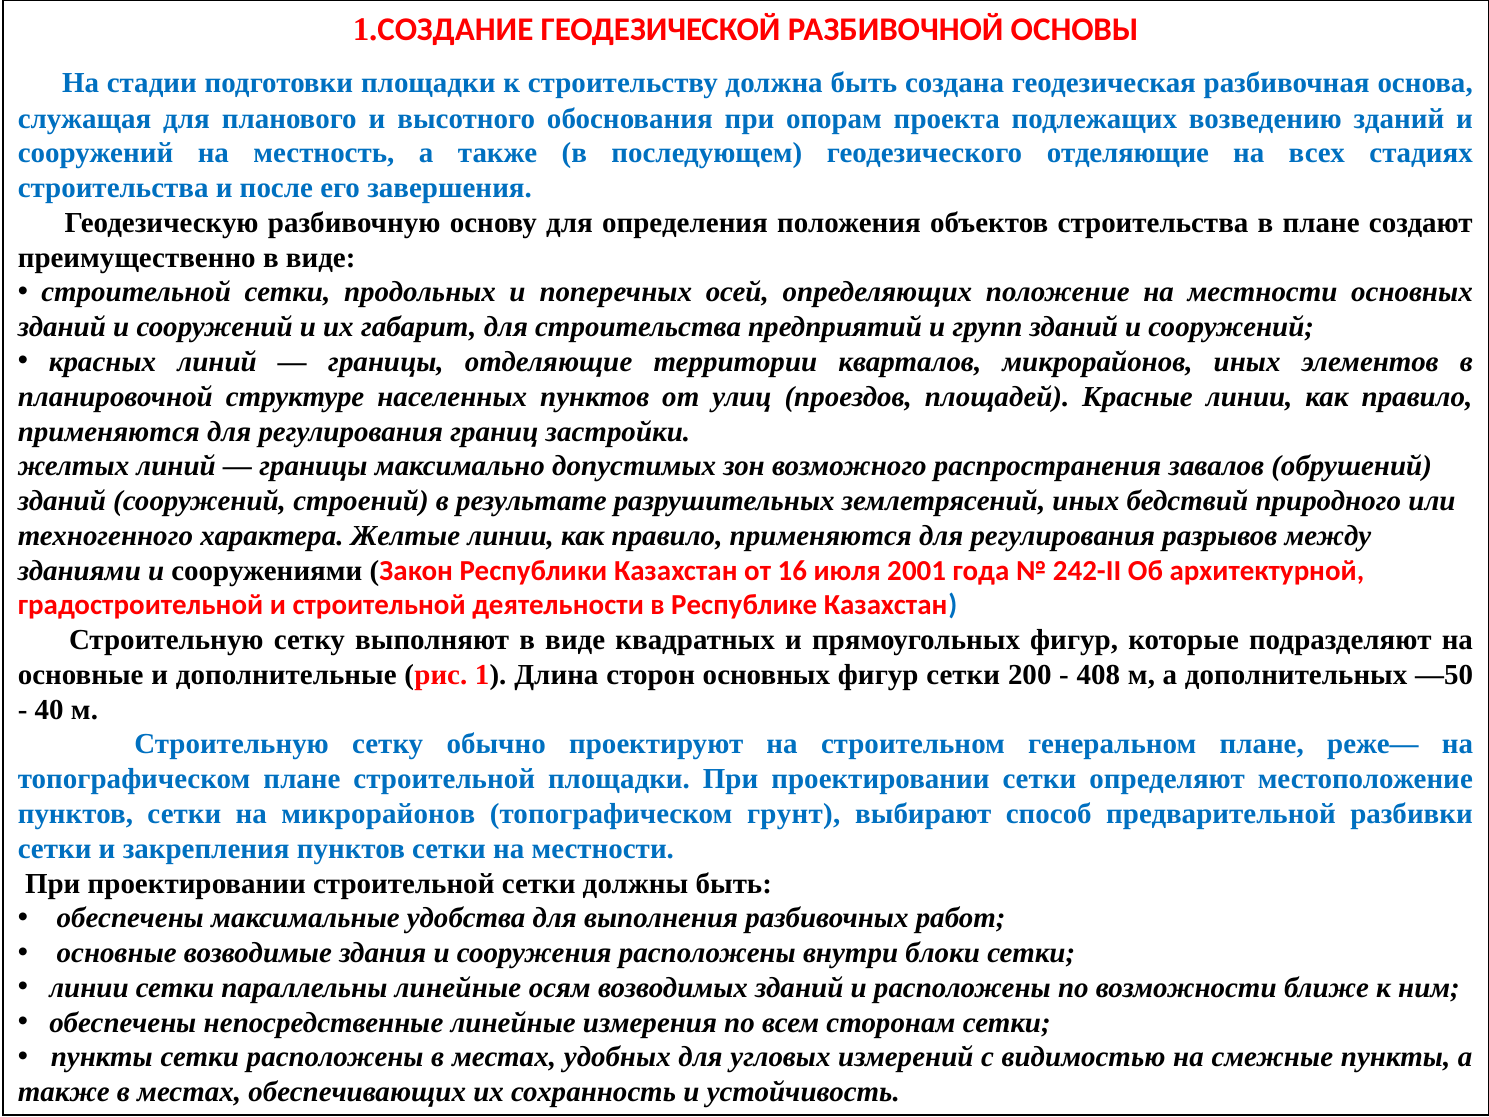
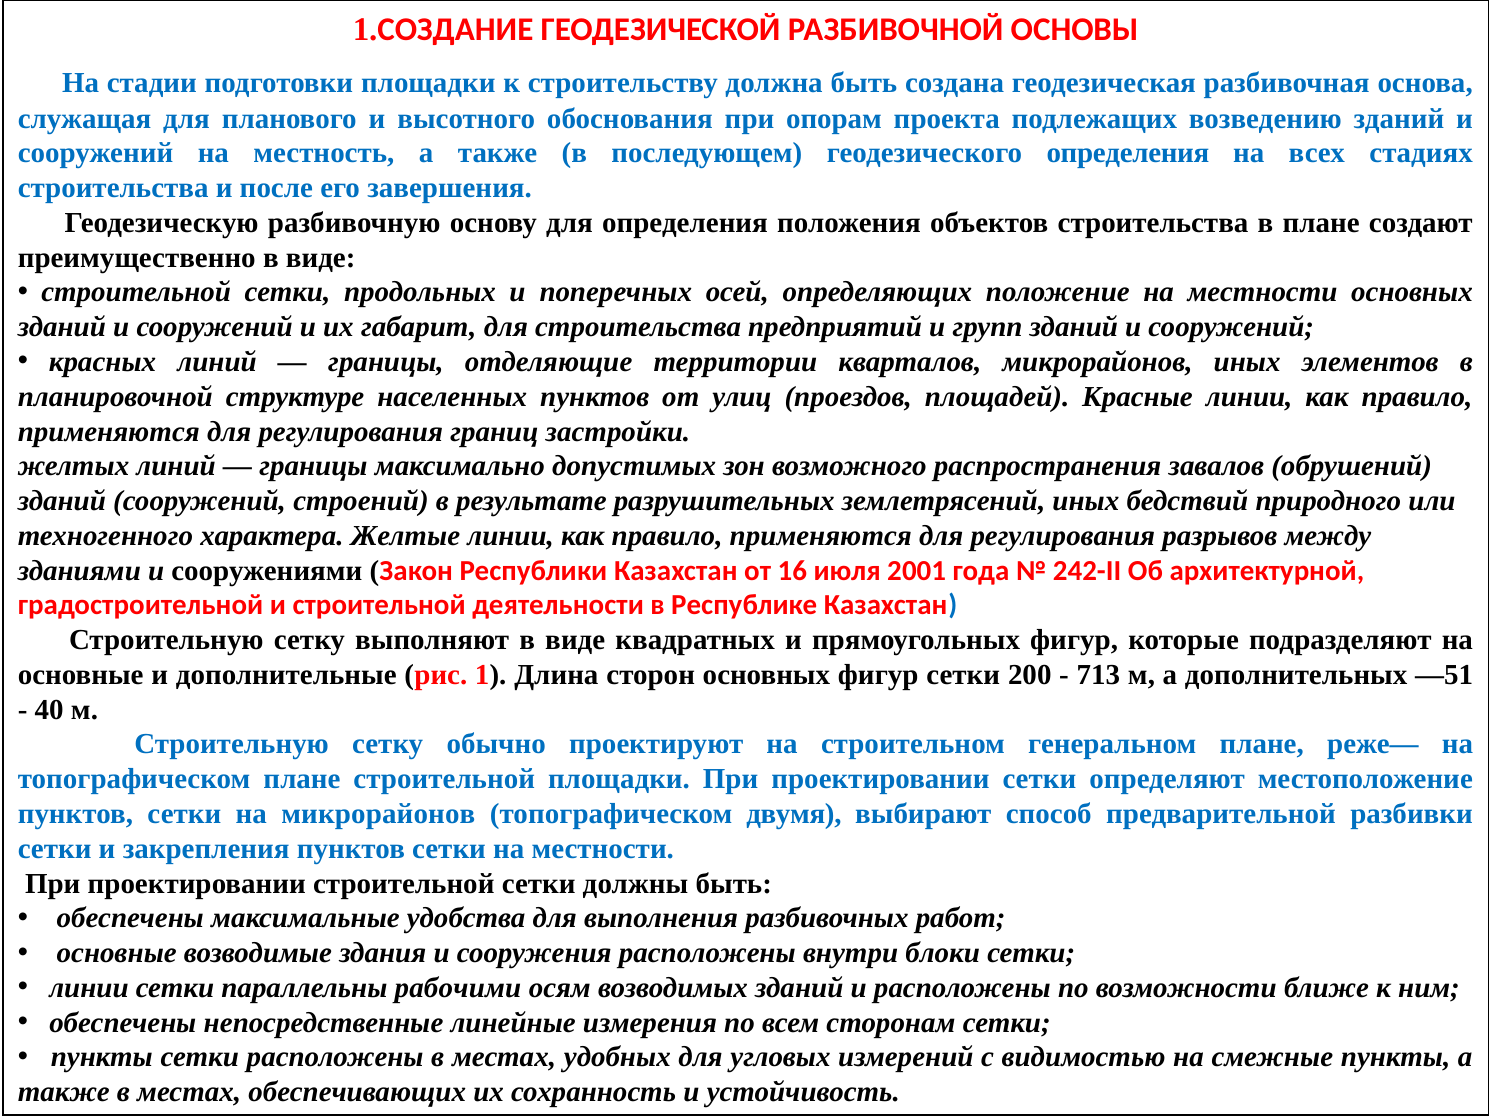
геодезического отделяющие: отделяющие -> определения (1128, 153)
408: 408 -> 713 (1098, 675)
—50: —50 -> —51 (1444, 675)
грунт: грунт -> двумя (794, 814)
параллельны линейные: линейные -> рабочими (458, 988)
